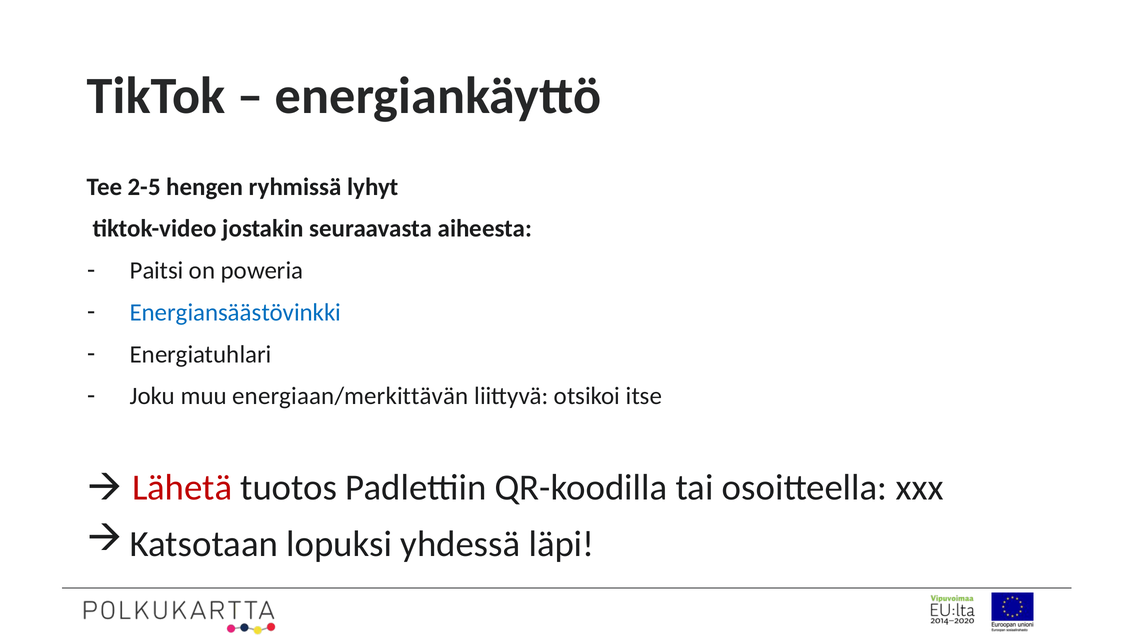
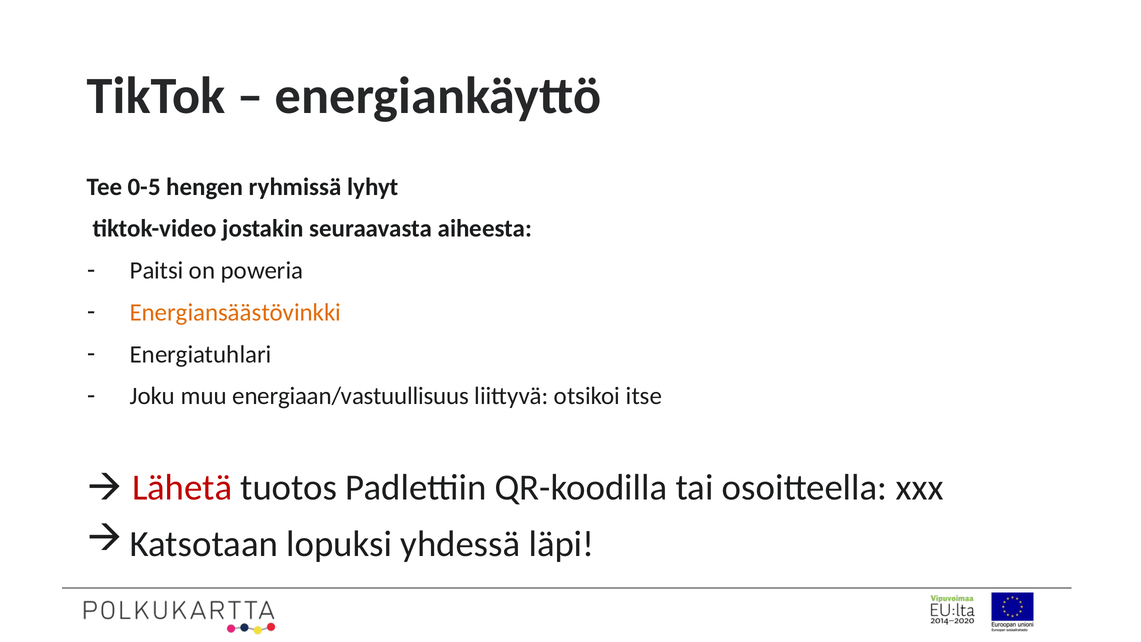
2-5: 2-5 -> 0-5 (144, 187)
Energiansäästövinkki colour: blue -> orange (235, 312)
energiaan/merkittävän: energiaan/merkittävän -> energiaan/vastuullisuus (351, 396)
